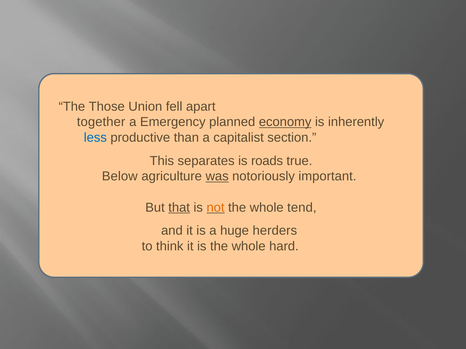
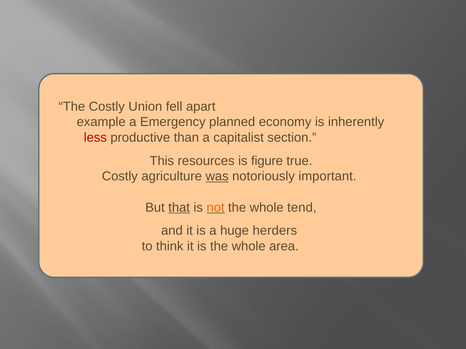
The Those: Those -> Costly (107, 107)
together: together -> example (101, 122)
economy underline: present -> none (285, 122)
less colour: blue -> red (95, 138)
separates: separates -> resources (206, 161)
roads: roads -> figure (267, 161)
Below: Below -> Costly (120, 177)
hard: hard -> area (284, 247)
